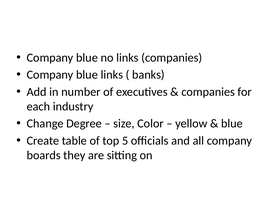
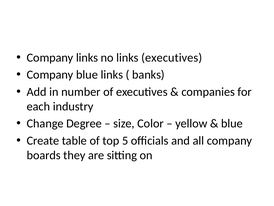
blue: blue -> links (87, 57)
links companies: companies -> executives (172, 57)
